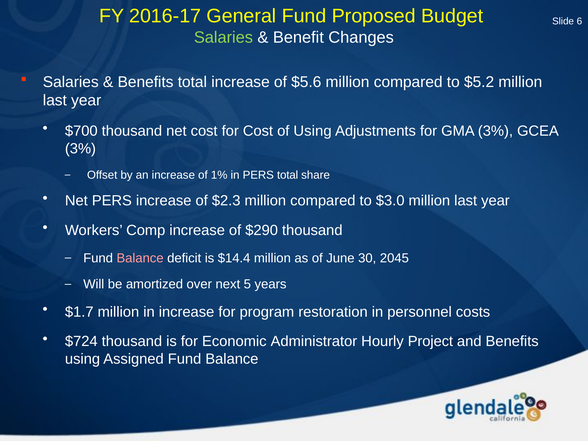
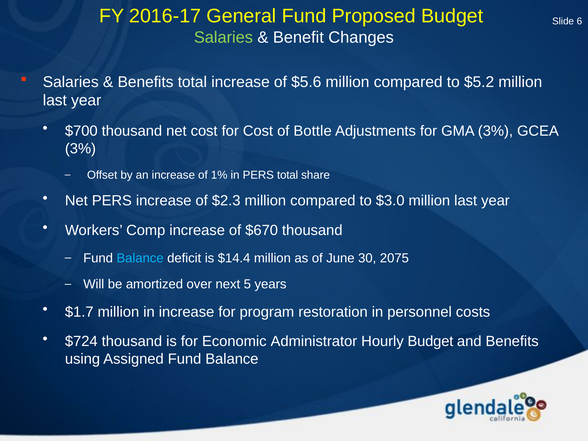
of Using: Using -> Bottle (313, 131)
$290: $290 -> $670 (262, 230)
Balance colour: pink -> light blue (140, 258)
2045: 2045 -> 2075 (394, 258)
Hourly Project: Project -> Budget (430, 341)
